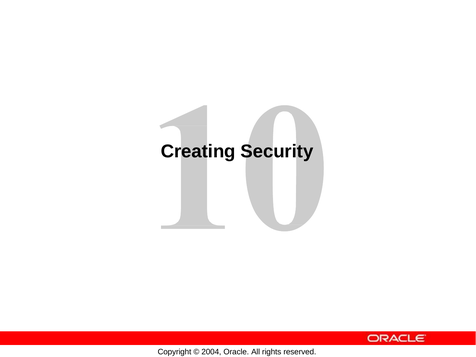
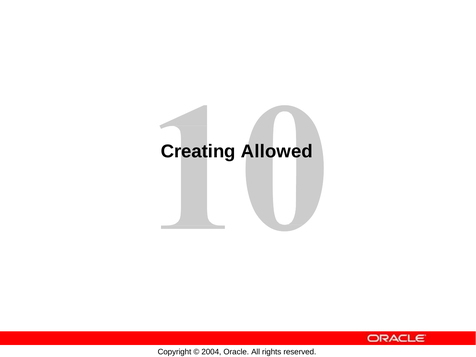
Security: Security -> Allowed (277, 151)
